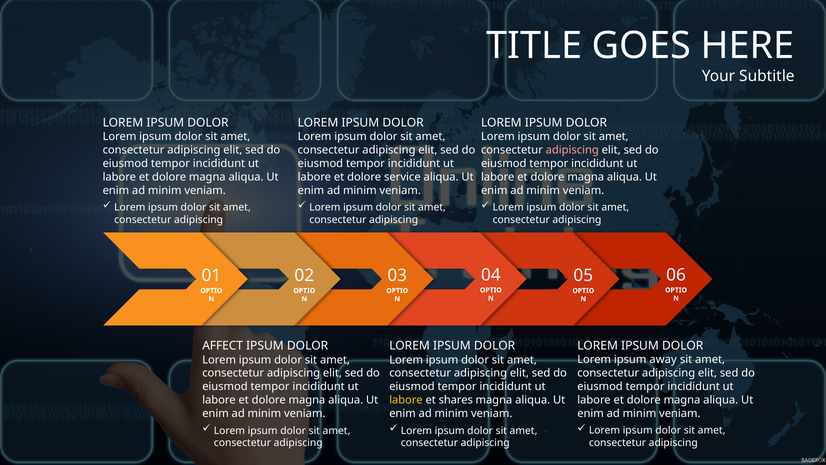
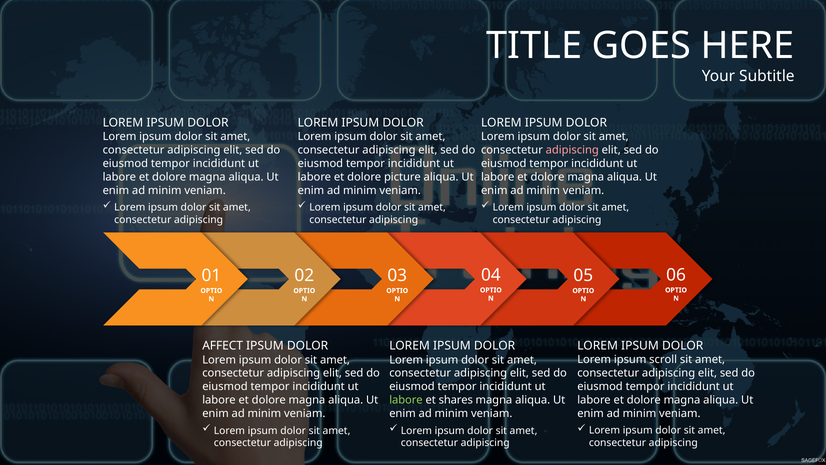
service: service -> picture (402, 177)
away: away -> scroll (663, 359)
labore colour: yellow -> light green (406, 400)
